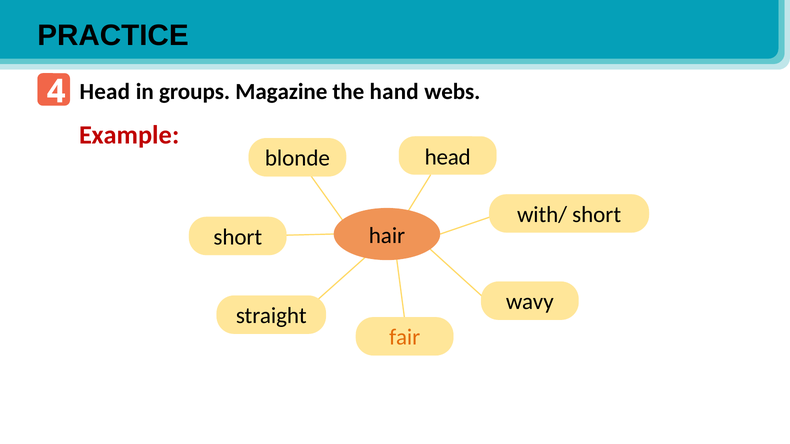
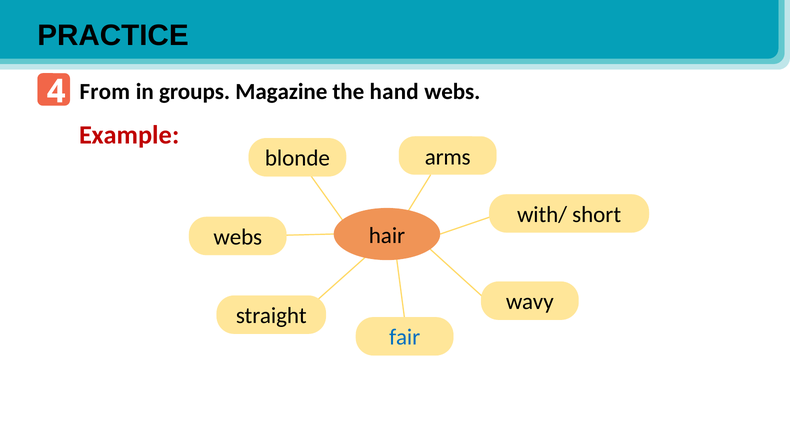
Head: Head -> From (105, 92)
blonde head: head -> arms (448, 157)
short: short -> webs (238, 237)
fair colour: orange -> blue (405, 338)
